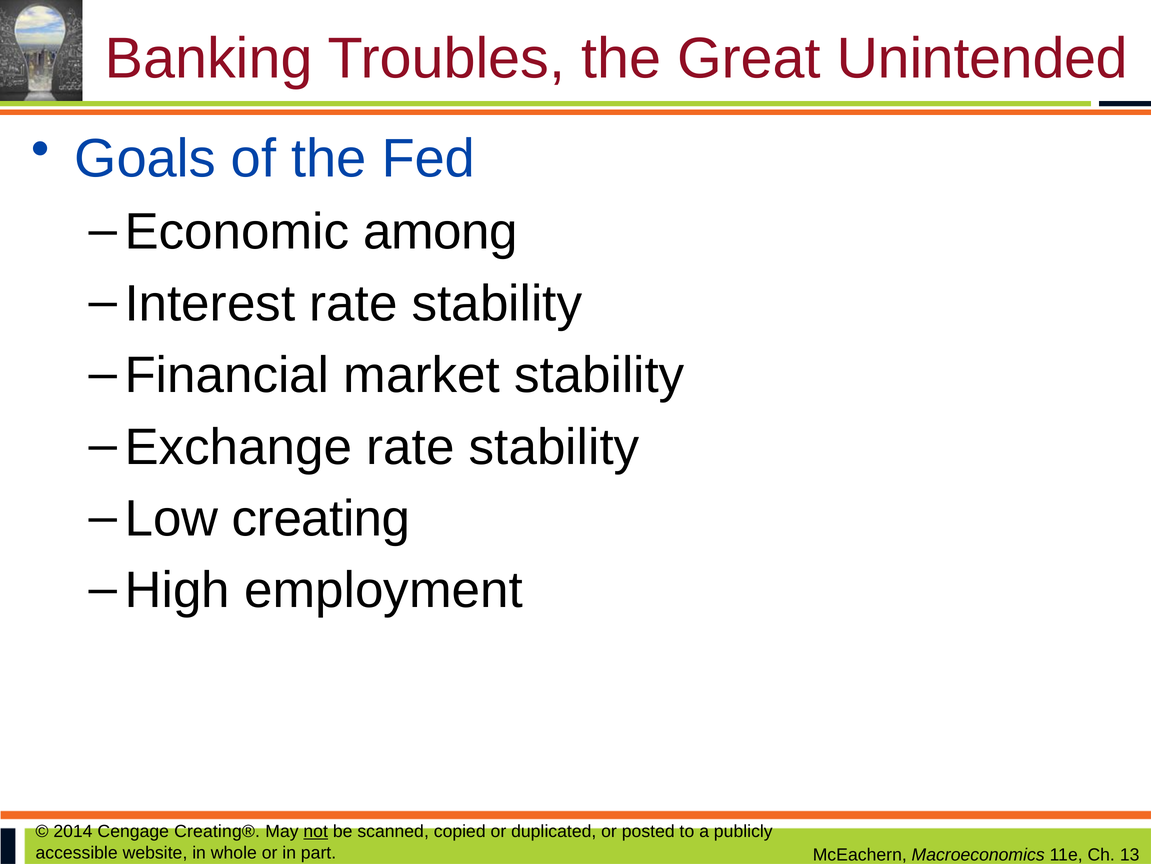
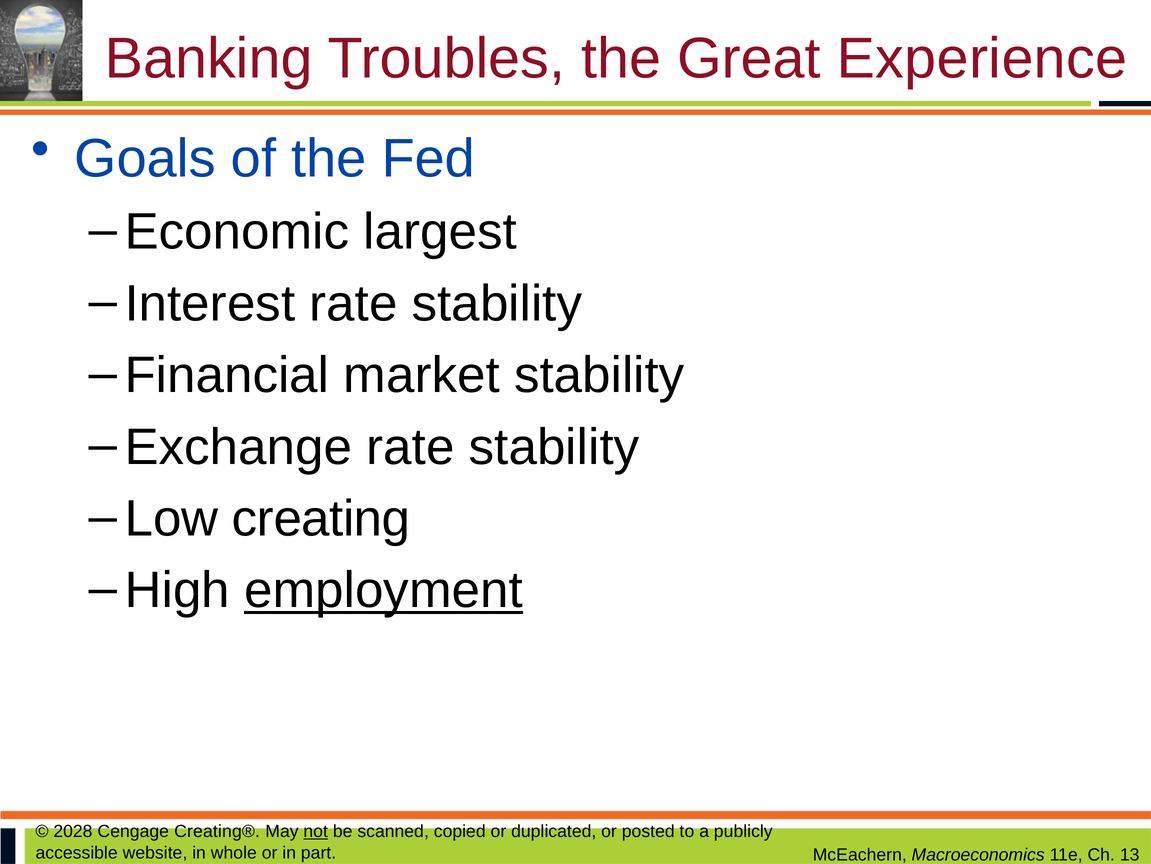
Unintended: Unintended -> Experience (982, 58)
among: among -> largest (440, 232)
employment underline: none -> present (383, 590)
2014: 2014 -> 2028 (73, 831)
